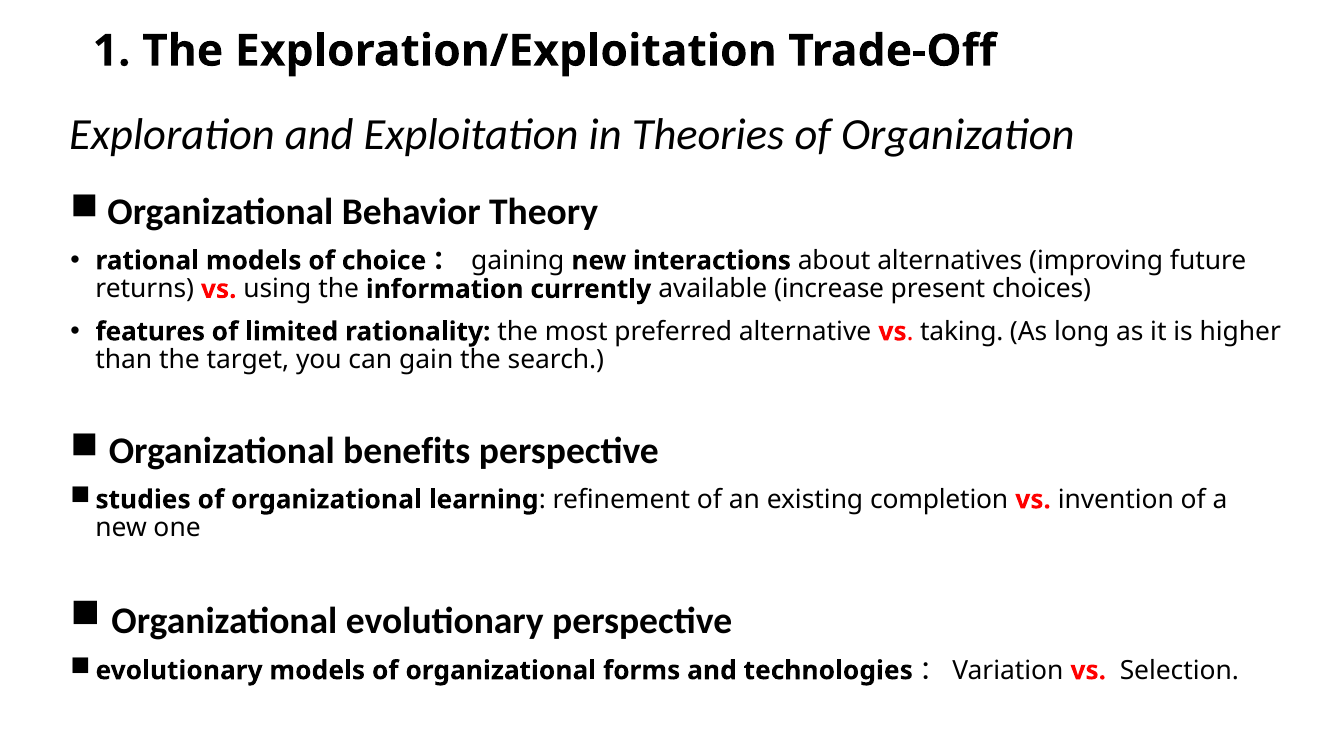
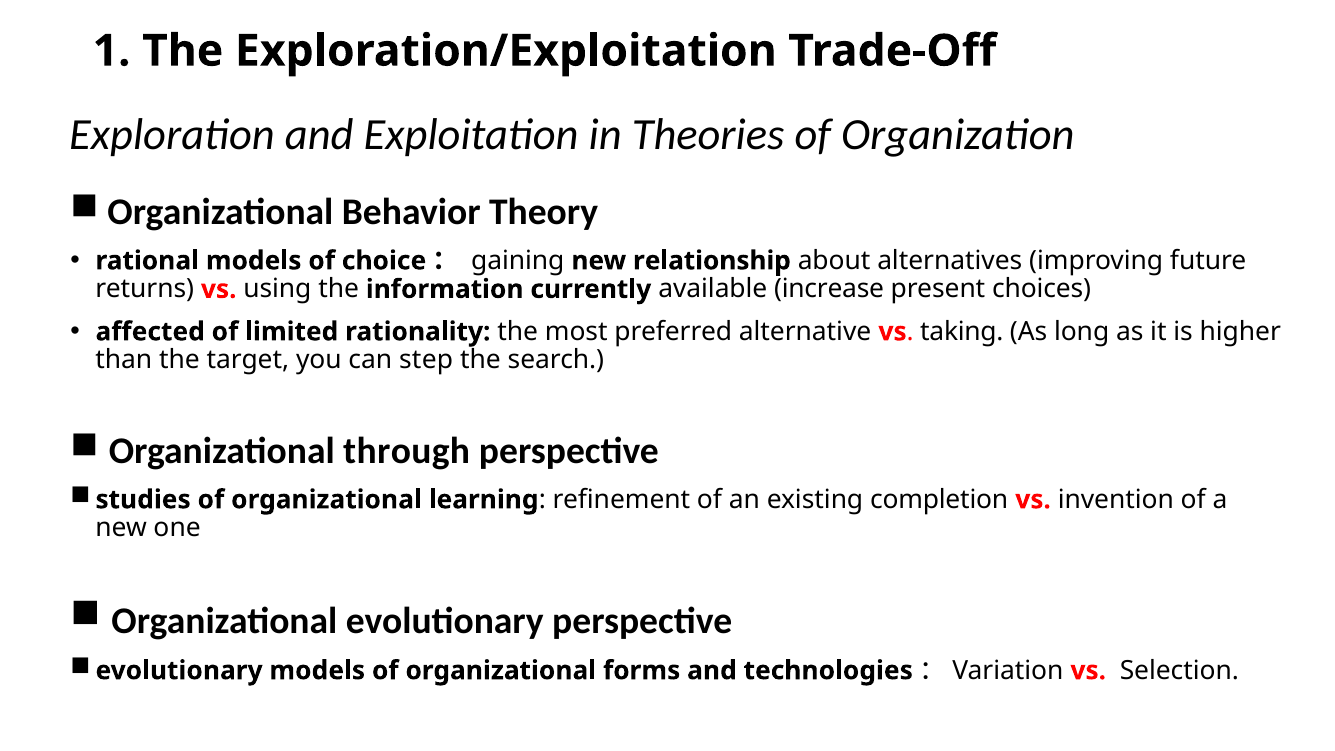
interactions: interactions -> relationship (712, 261)
features: features -> affected (150, 332)
gain: gain -> step (426, 360)
benefits: benefits -> through (407, 451)
